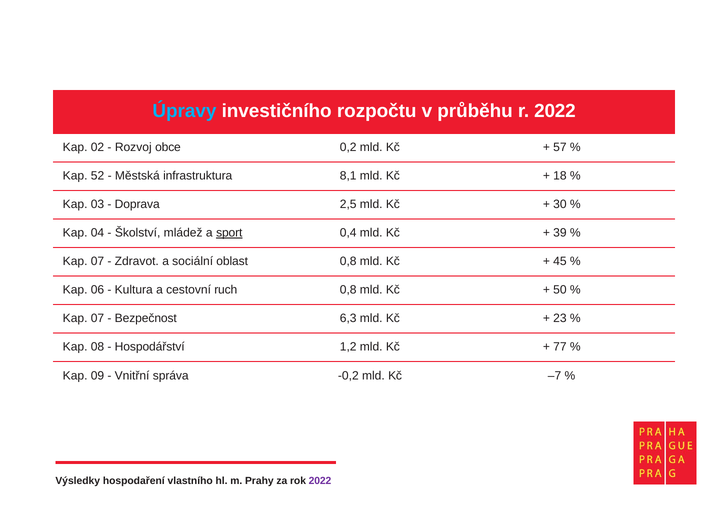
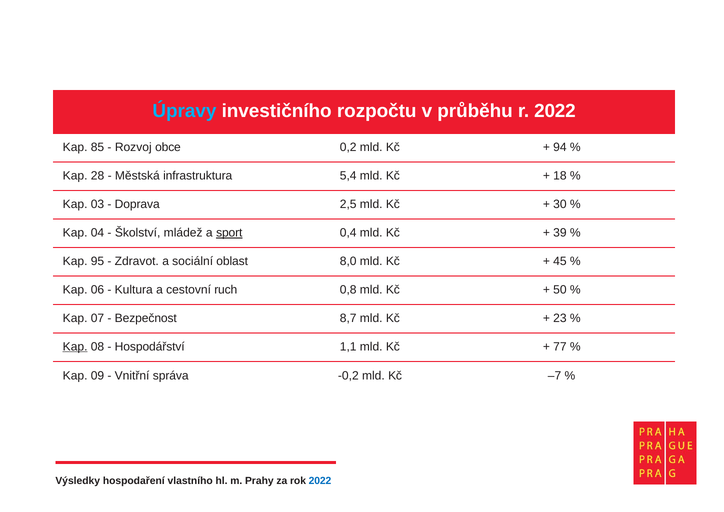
02: 02 -> 85 (97, 147)
57: 57 -> 94 (560, 147)
52: 52 -> 28 (98, 176)
8,1: 8,1 -> 5,4 (348, 176)
07: 07 -> 95 (97, 261)
oblast 0,8: 0,8 -> 8,0 (348, 261)
6,3: 6,3 -> 8,7 (348, 318)
Kap underline: none -> present (75, 347)
1,2: 1,2 -> 1,1 (348, 347)
2022 colour: purple -> blue (320, 481)
